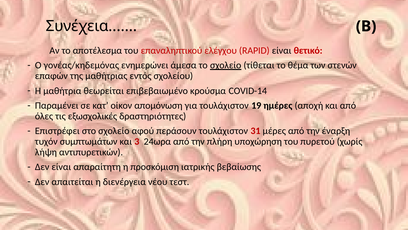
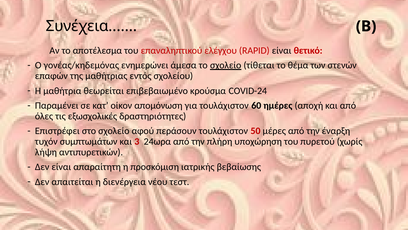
COVID-14: COVID-14 -> COVID-24 (248, 91)
19: 19 -> 60 (256, 105)
31: 31 -> 50 (256, 131)
